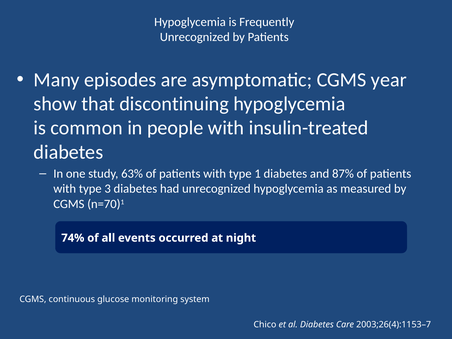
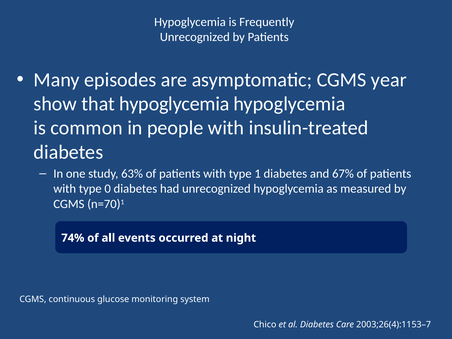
that discontinuing: discontinuing -> hypoglycemia (174, 104)
87%: 87% -> 67% (343, 174)
3: 3 -> 0 (108, 189)
